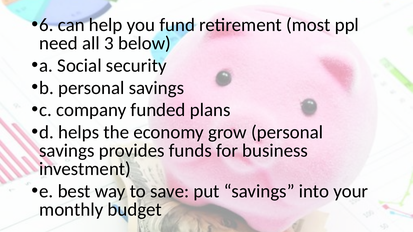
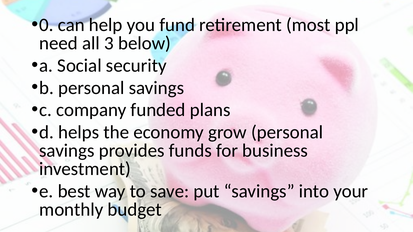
6: 6 -> 0 (46, 25)
